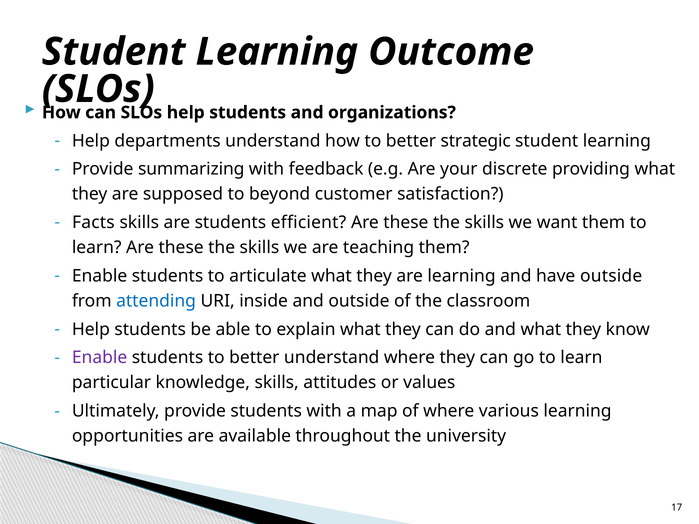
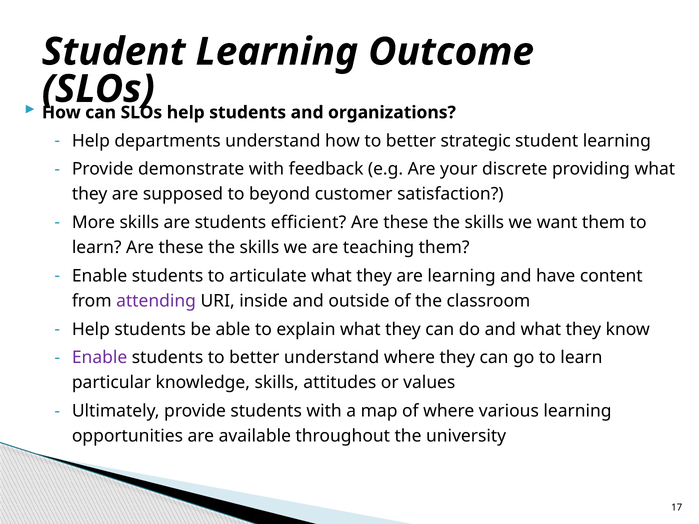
summarizing: summarizing -> demonstrate (191, 169)
Facts: Facts -> More (93, 223)
have outside: outside -> content (611, 276)
attending colour: blue -> purple (156, 301)
